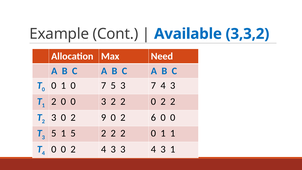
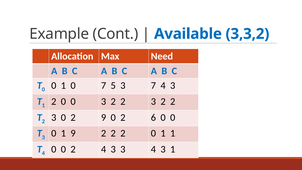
3 2 2 0: 0 -> 3 (153, 101)
5: 5 -> 0 (54, 133)
1 5: 5 -> 9 (73, 133)
